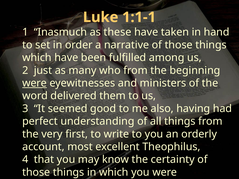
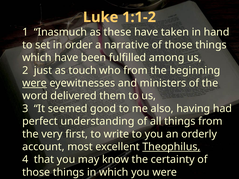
1:1-1: 1:1-1 -> 1:1-2 (139, 17)
many: many -> touch (83, 70)
Theophilus underline: none -> present (171, 147)
